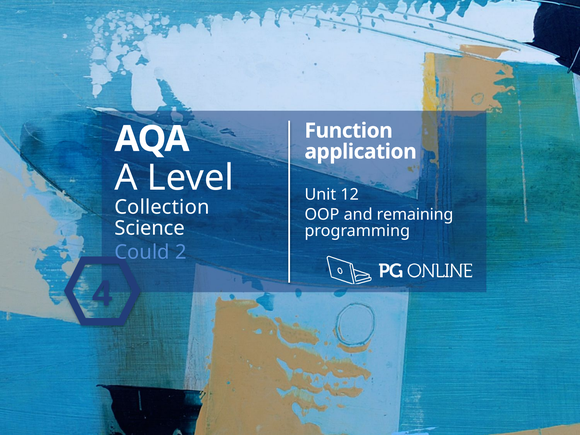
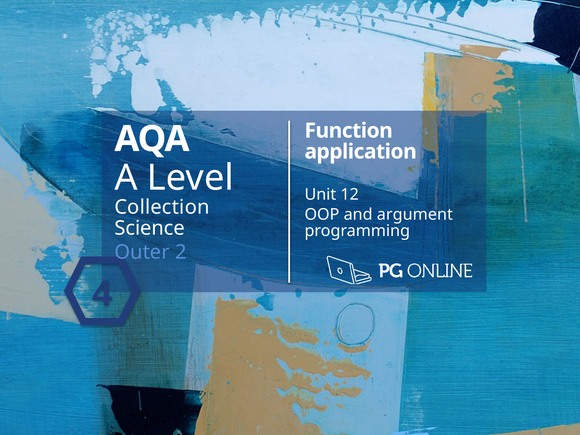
remaining: remaining -> argument (415, 215)
Could: Could -> Outer (142, 252)
